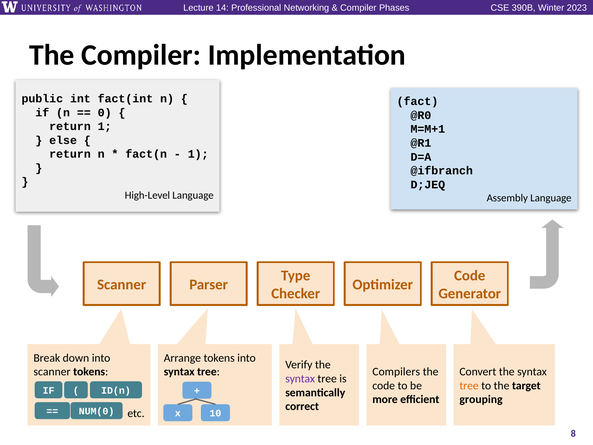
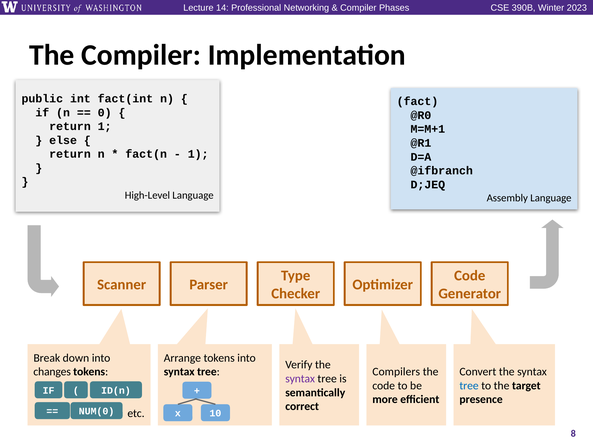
scanner: scanner -> changes (52, 372)
tree colour: orange -> blue (469, 385)
grouping: grouping -> presence (481, 399)
